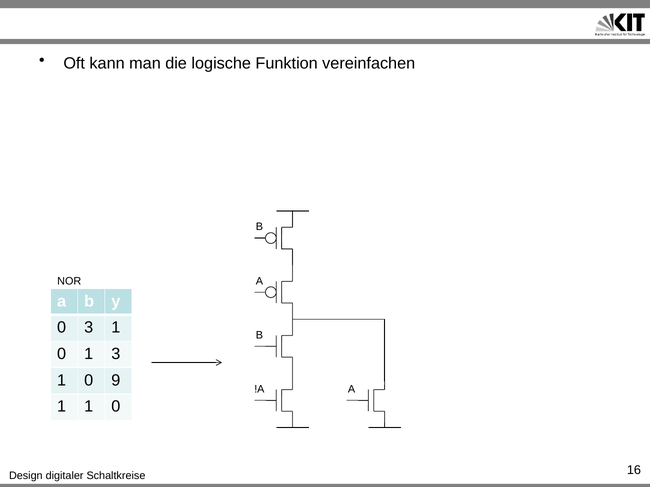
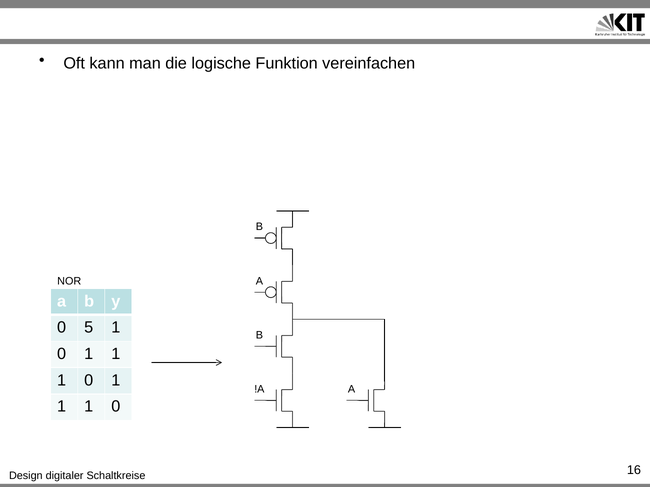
0 3: 3 -> 5 (89, 328)
3: 3 -> 1 (116, 354)
9: 9 -> 1 (116, 381)
